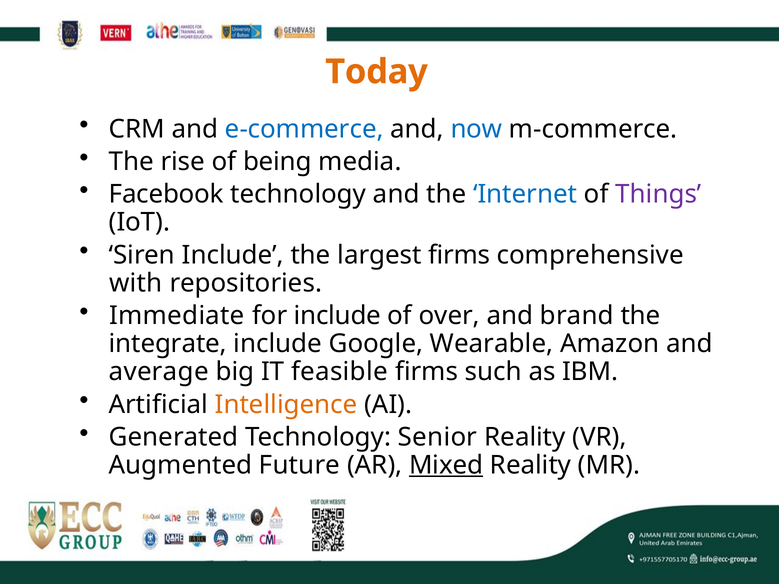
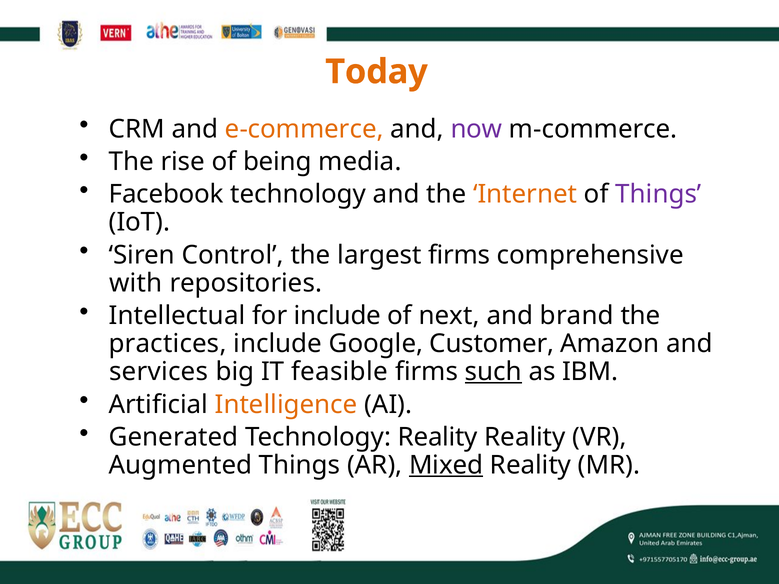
e-commerce colour: blue -> orange (304, 129)
now colour: blue -> purple (476, 129)
Internet colour: blue -> orange (525, 194)
Siren Include: Include -> Control (233, 255)
Immediate: Immediate -> Intellectual (177, 316)
over: over -> next (449, 316)
integrate: integrate -> practices (168, 344)
Wearable: Wearable -> Customer (492, 344)
average: average -> services (159, 372)
such underline: none -> present (493, 372)
Technology Senior: Senior -> Reality (438, 437)
Augmented Future: Future -> Things (300, 465)
